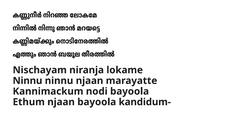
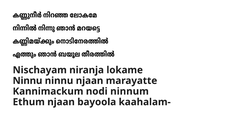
nodi bayoola: bayoola -> ninnum (130, 91)
kandidum-: kandidum- -> kaahalam- (145, 102)
